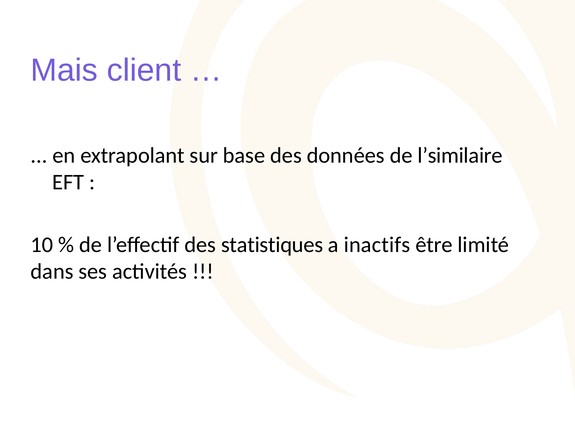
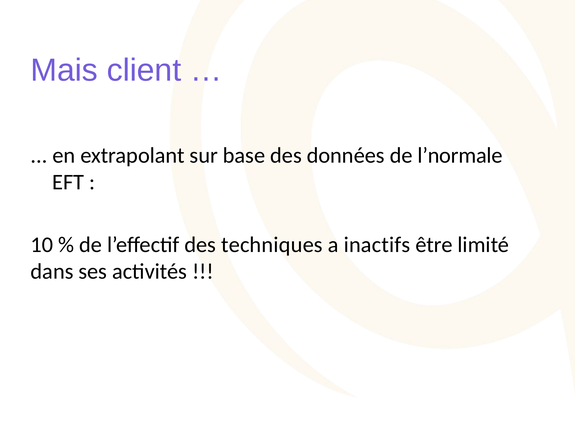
l’similaire: l’similaire -> l’normale (460, 156)
statistiques: statistiques -> techniques (272, 245)
